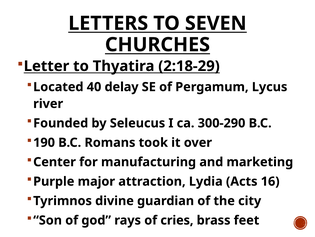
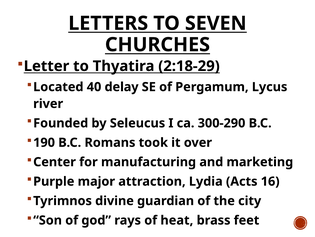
cries: cries -> heat (177, 220)
